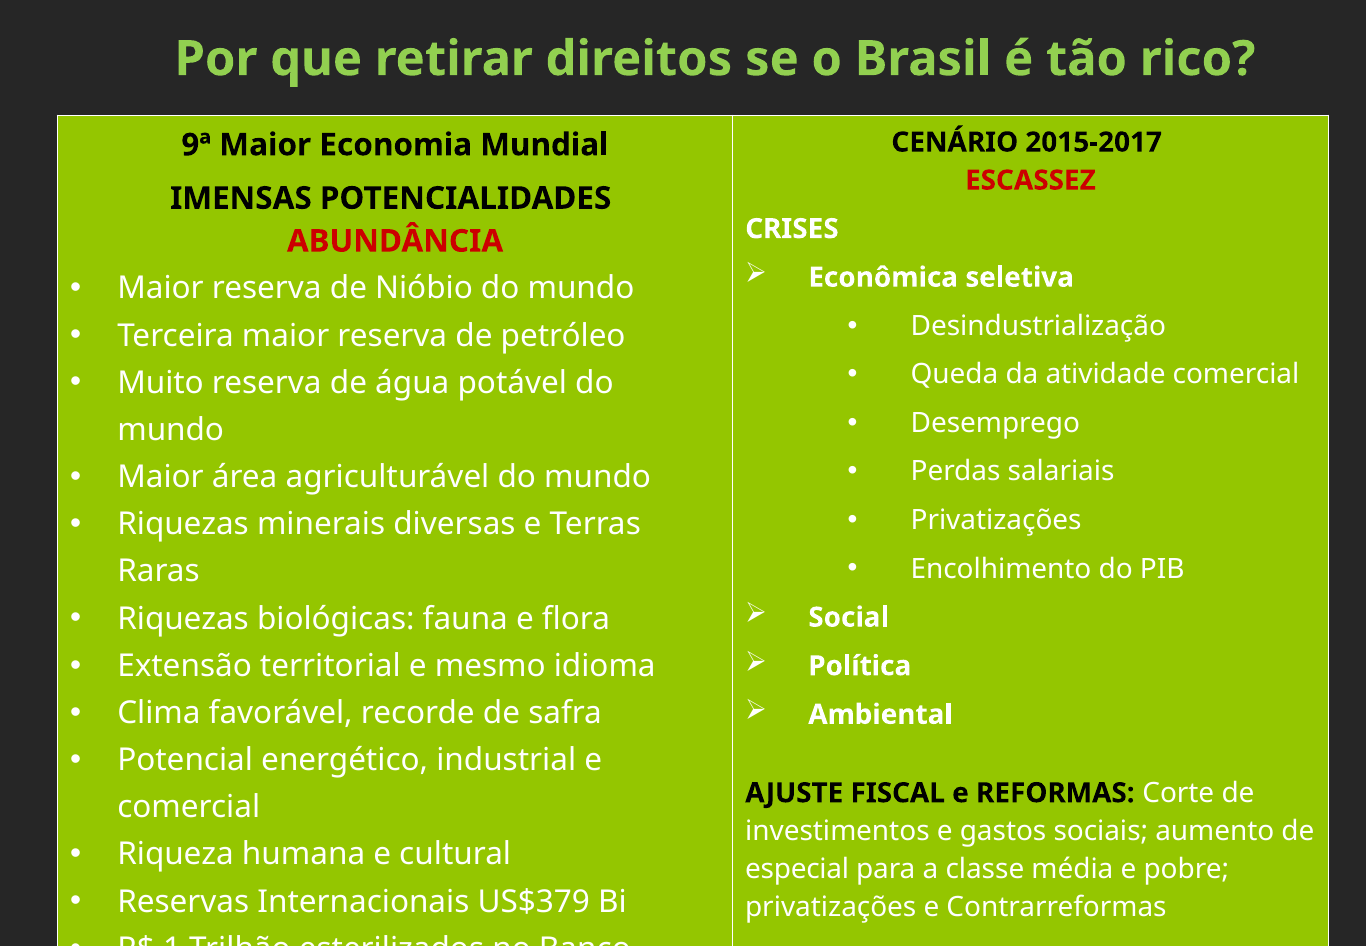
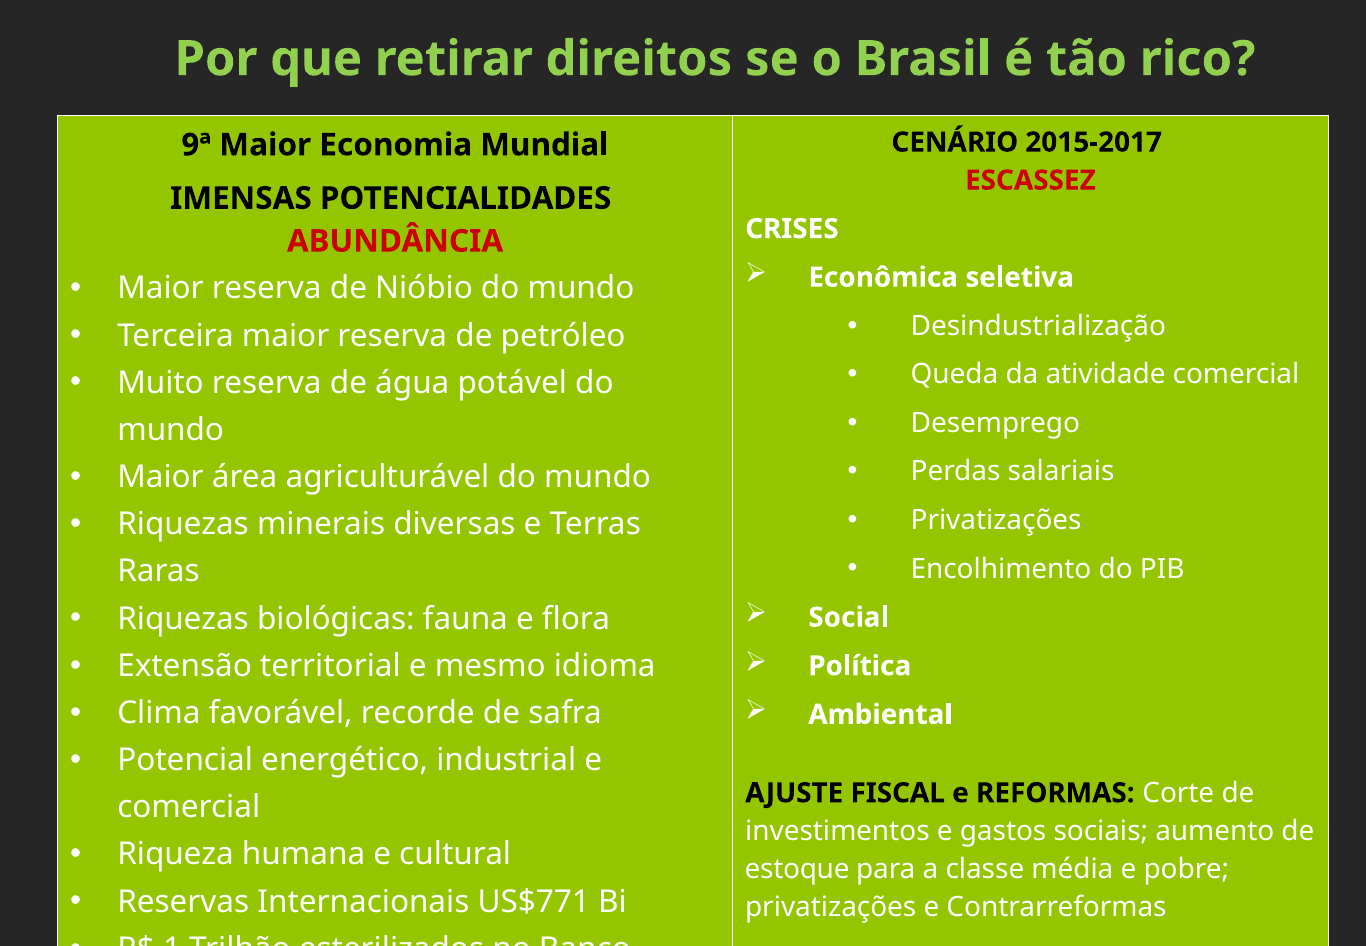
especial: especial -> estoque (797, 869)
US$379: US$379 -> US$771 (534, 901)
